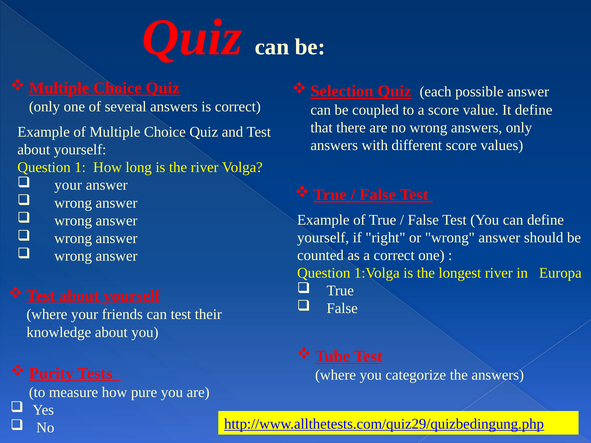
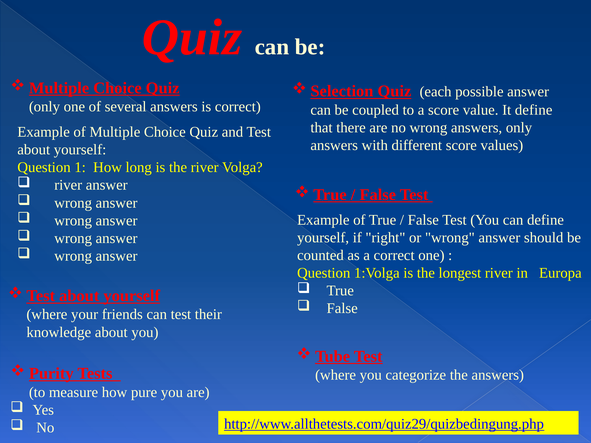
your: your -> river (68, 185)
